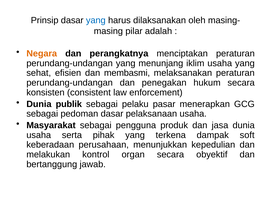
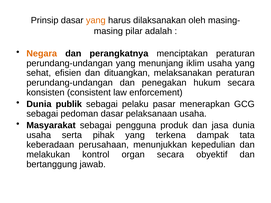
yang colour: blue -> orange (96, 20)
membasmi: membasmi -> dituangkan (127, 73)
soft: soft -> tata (247, 135)
